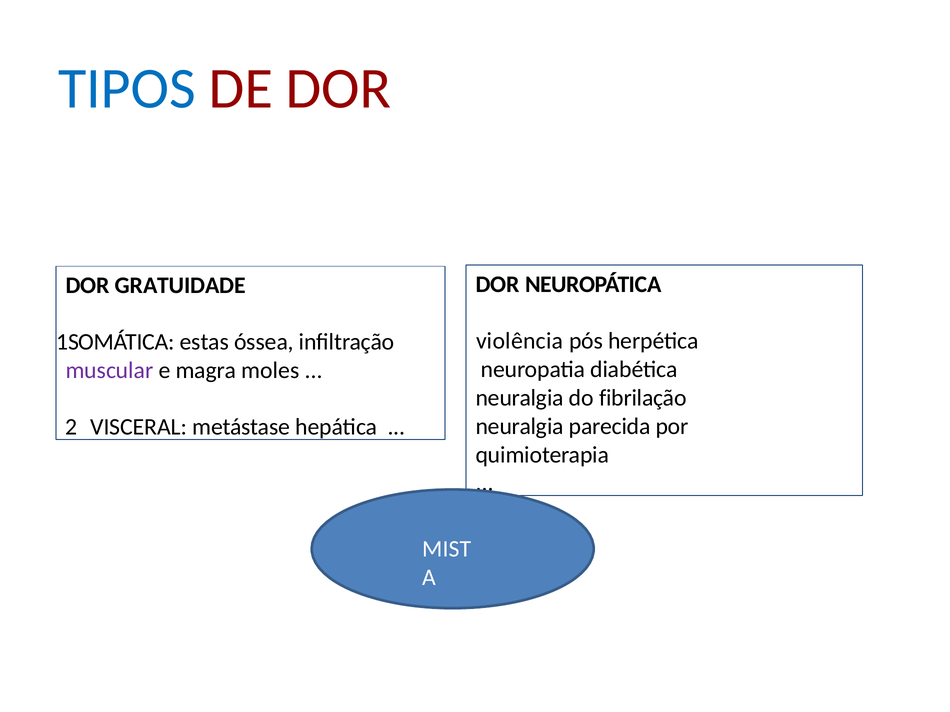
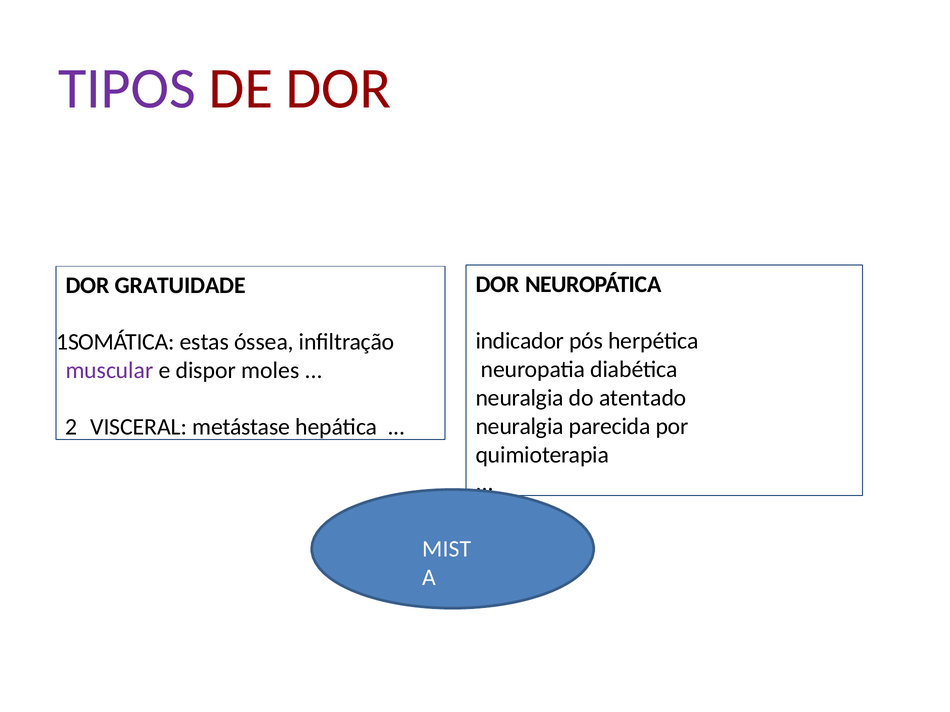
TIPOS colour: blue -> purple (127, 89)
violência: violência -> indicador (520, 341)
magra: magra -> dispor (206, 371)
fibrilação: fibrilação -> atentado (643, 398)
